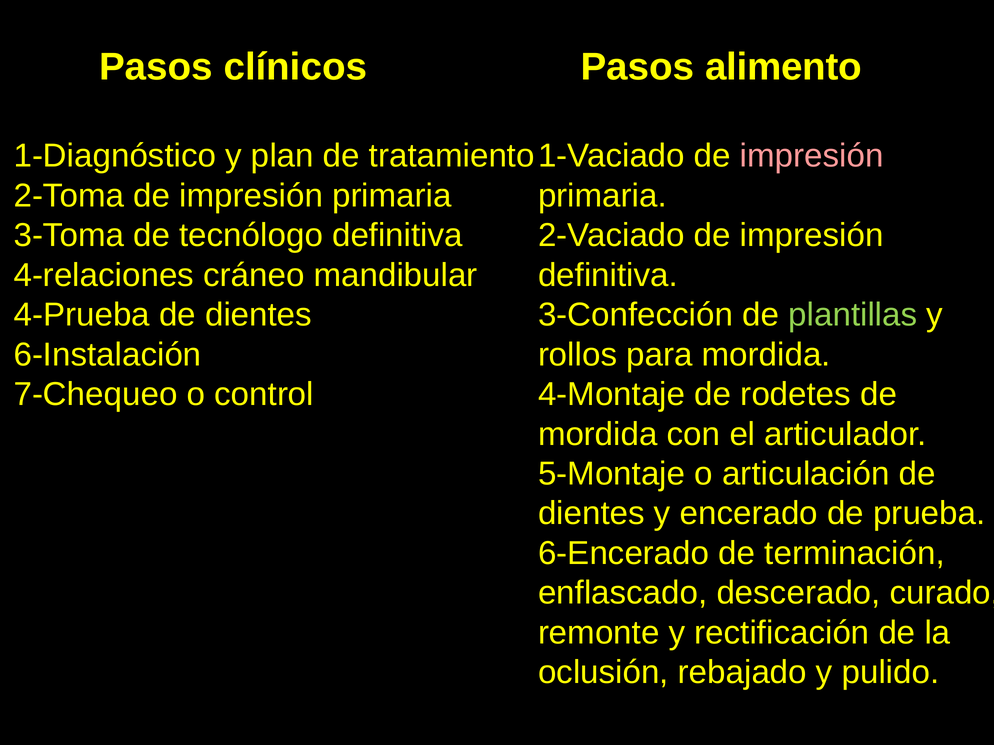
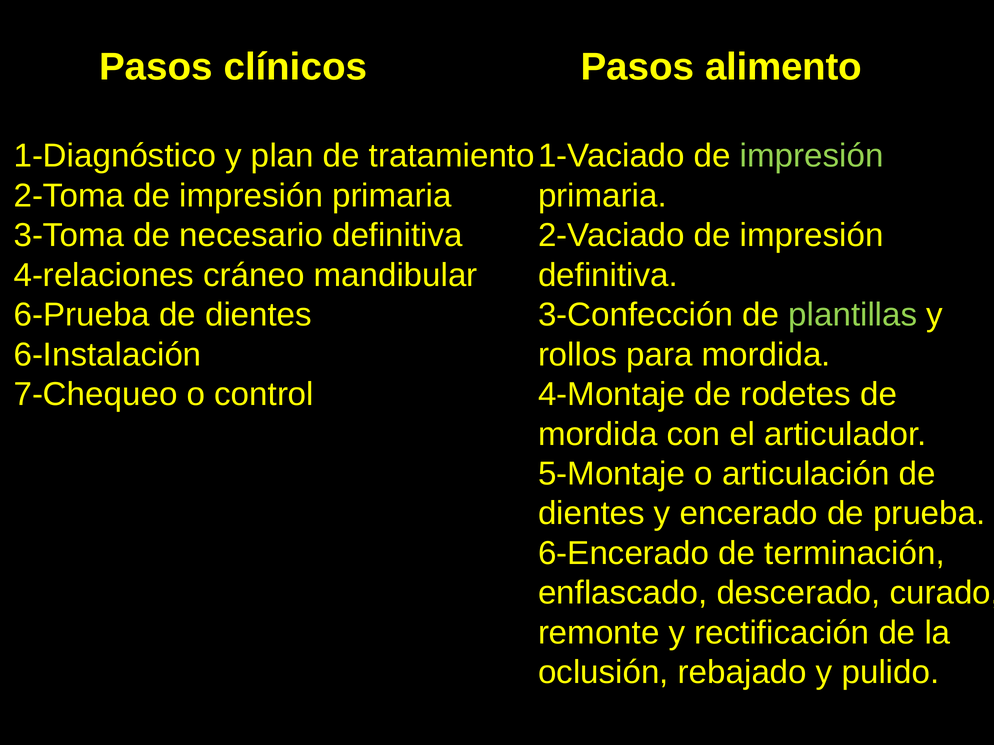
impresión colour: pink -> light green (812, 156)
tecnólogo: tecnólogo -> necesario (251, 236)
4-Prueba: 4-Prueba -> 6-Prueba (82, 315)
